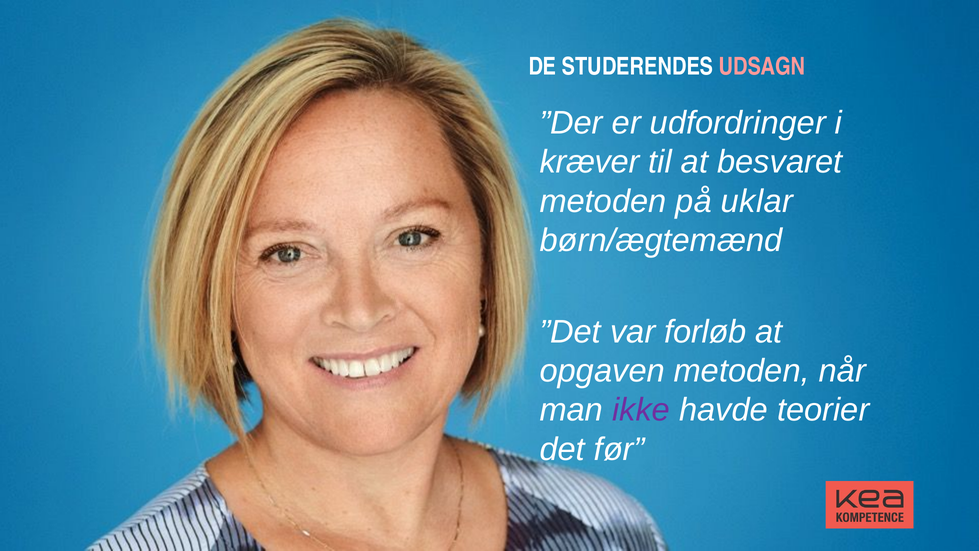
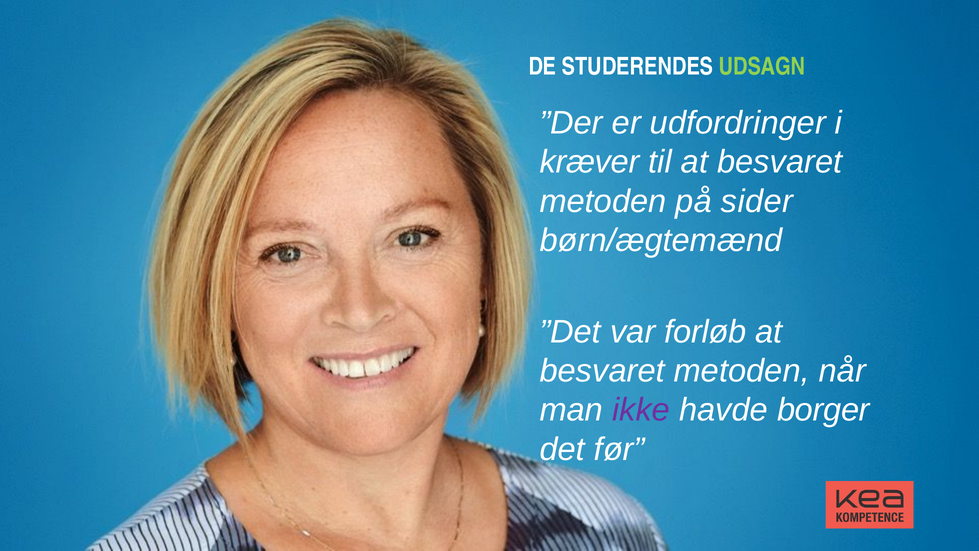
UDSAGN colour: pink -> light green (762, 67)
uklar: uklar -> sider (757, 201)
opgaven: opgaven -> besvaret (602, 371)
teorier: teorier -> borger (823, 410)
